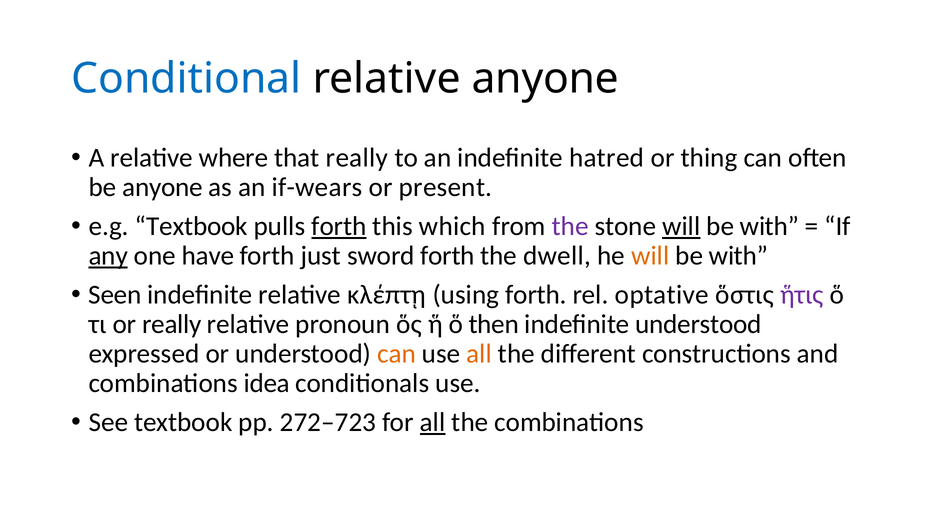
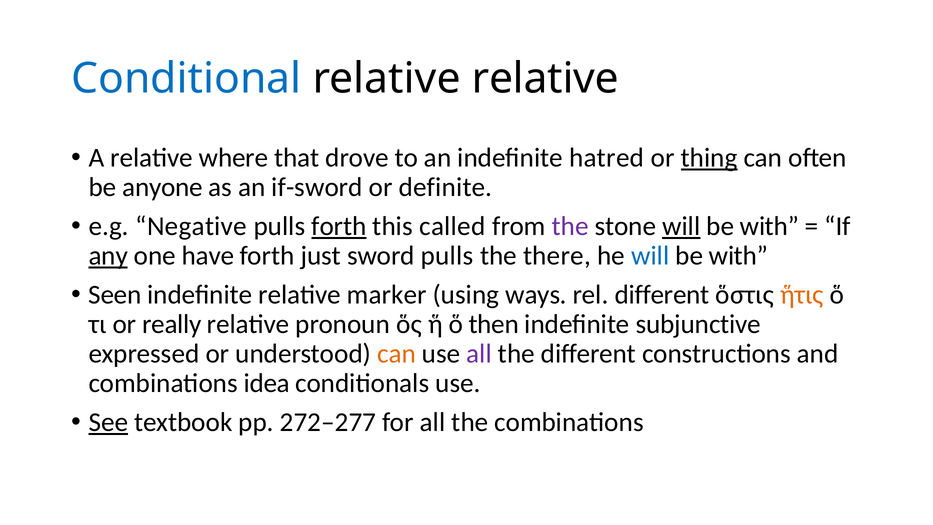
relative anyone: anyone -> relative (545, 78)
that really: really -> drove (357, 158)
thing underline: none -> present (709, 158)
if-wears: if-wears -> if-sword (317, 187)
present: present -> definite (446, 187)
e.g Textbook: Textbook -> Negative (191, 226)
which: which -> called (452, 226)
sword forth: forth -> pulls (447, 256)
dwell: dwell -> there (557, 256)
will colour: orange -> blue (650, 256)
κλέπτῃ: κλέπτῃ -> marker (387, 295)
using forth: forth -> ways (536, 295)
rel optative: optative -> different (662, 295)
ἥτις colour: purple -> orange (802, 295)
indefinite understood: understood -> subjunctive (698, 324)
all colour: orange -> purple (479, 354)
See underline: none -> present (108, 422)
272–723: 272–723 -> 272–277 (328, 422)
all underline: present -> none (433, 422)
